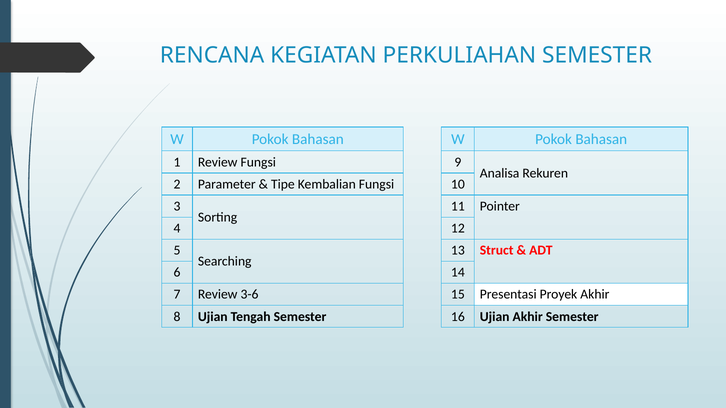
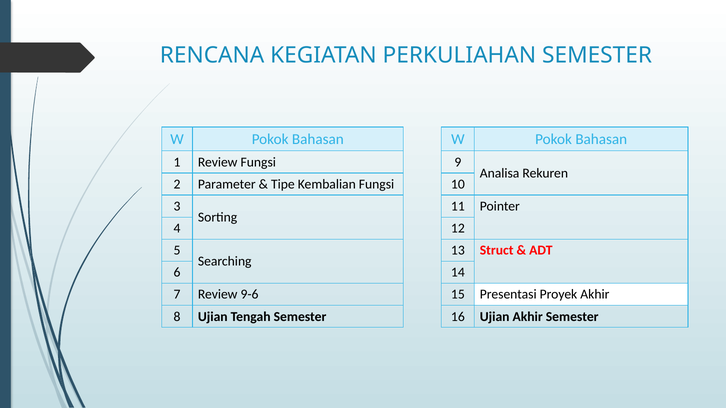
3-6: 3-6 -> 9-6 (249, 295)
